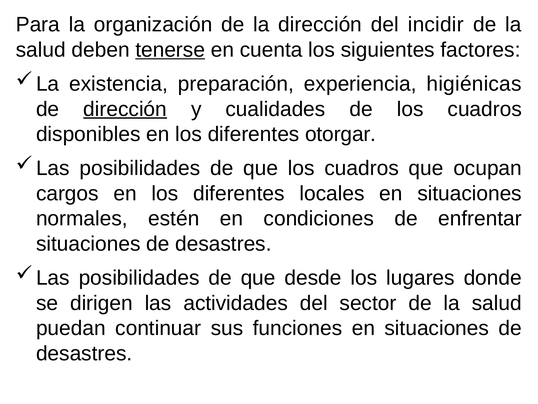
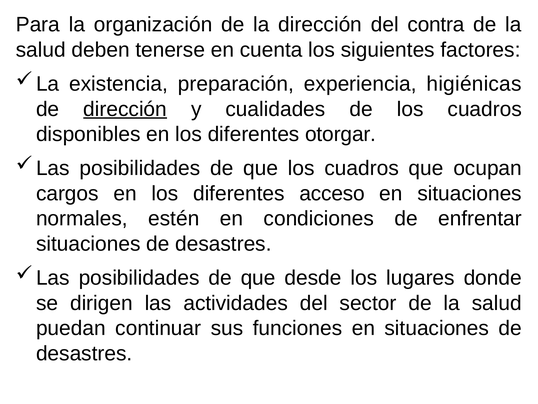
incidir: incidir -> contra (436, 25)
tenerse underline: present -> none (170, 50)
locales: locales -> acceso (332, 193)
